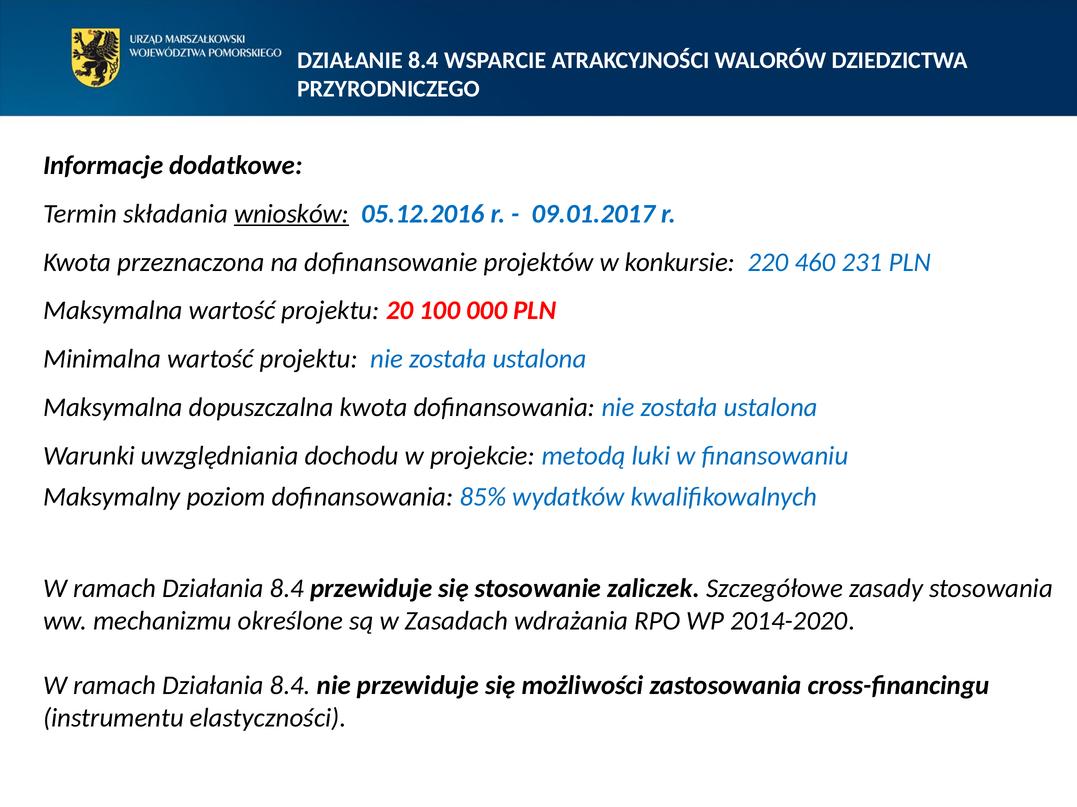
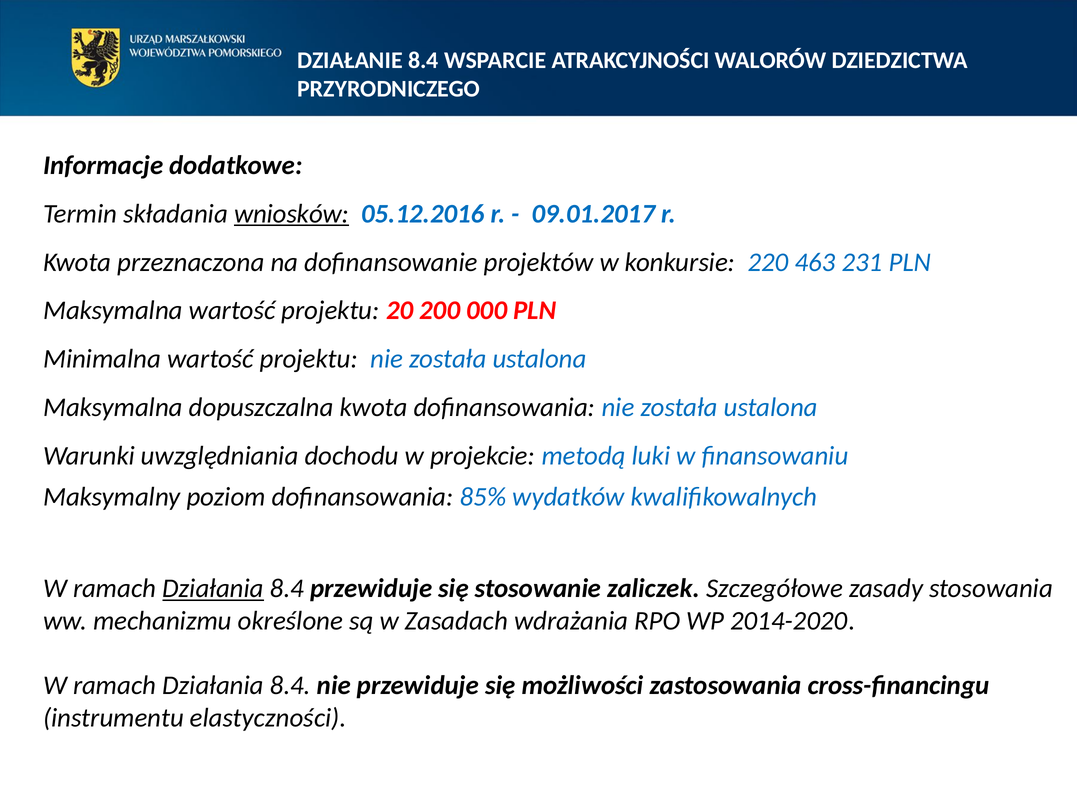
460: 460 -> 463 (815, 262)
100: 100 -> 200 (440, 311)
Działania underline: none -> present (213, 589)
